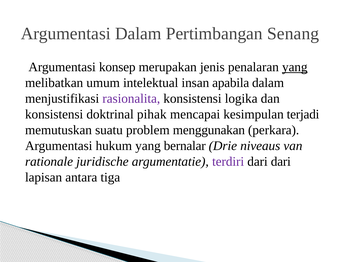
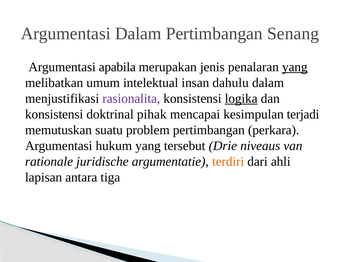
konsep: konsep -> apabila (117, 67)
apabila: apabila -> dahulu (231, 83)
logika underline: none -> present (241, 98)
problem menggunakan: menggunakan -> pertimbangan (209, 130)
bernalar: bernalar -> tersebut (185, 146)
terdiri colour: purple -> orange (228, 161)
dari dari: dari -> ahli (281, 161)
